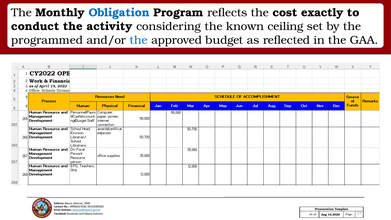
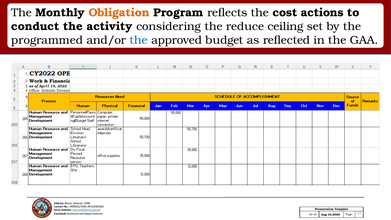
Obligation colour: blue -> orange (119, 13)
exactly: exactly -> actions (322, 13)
known: known -> reduce (245, 26)
